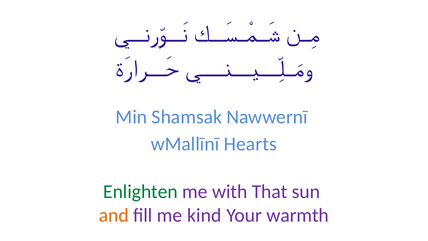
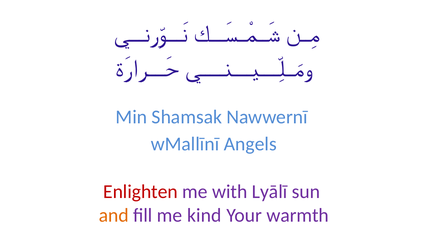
Hearts: Hearts -> Angels (250, 144)
Enlighten colour: green -> red (140, 191)
That: That -> Lyālī (270, 191)
